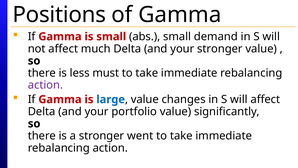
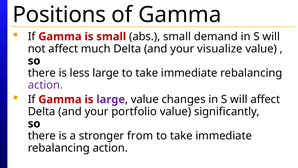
your stronger: stronger -> visualize (220, 49)
less must: must -> large (106, 73)
large colour: blue -> purple (111, 99)
went: went -> from (140, 136)
